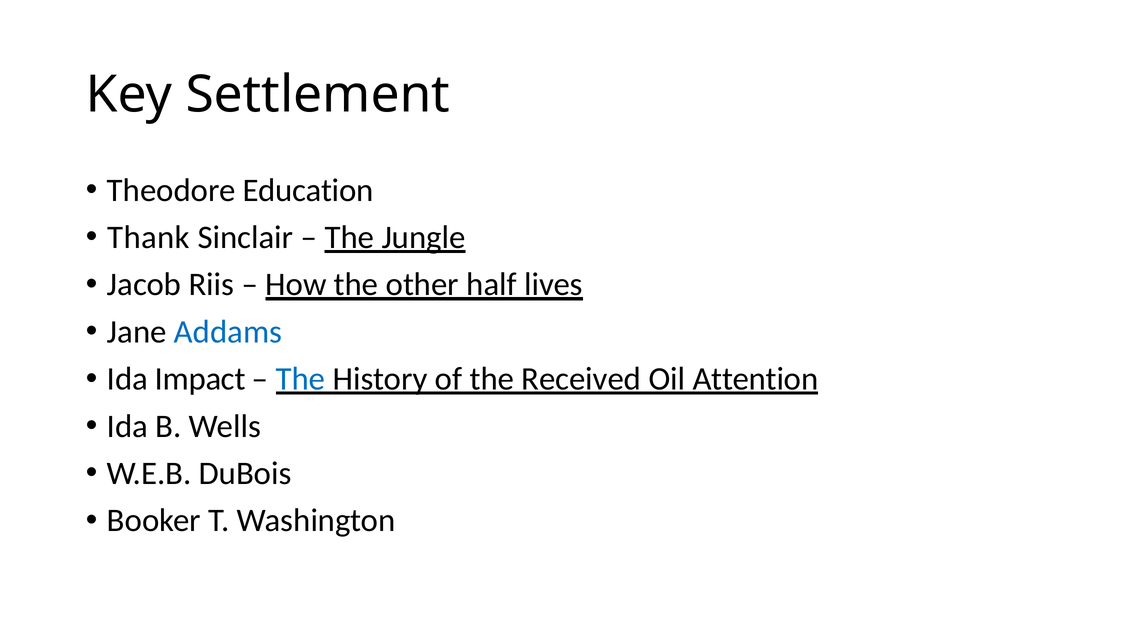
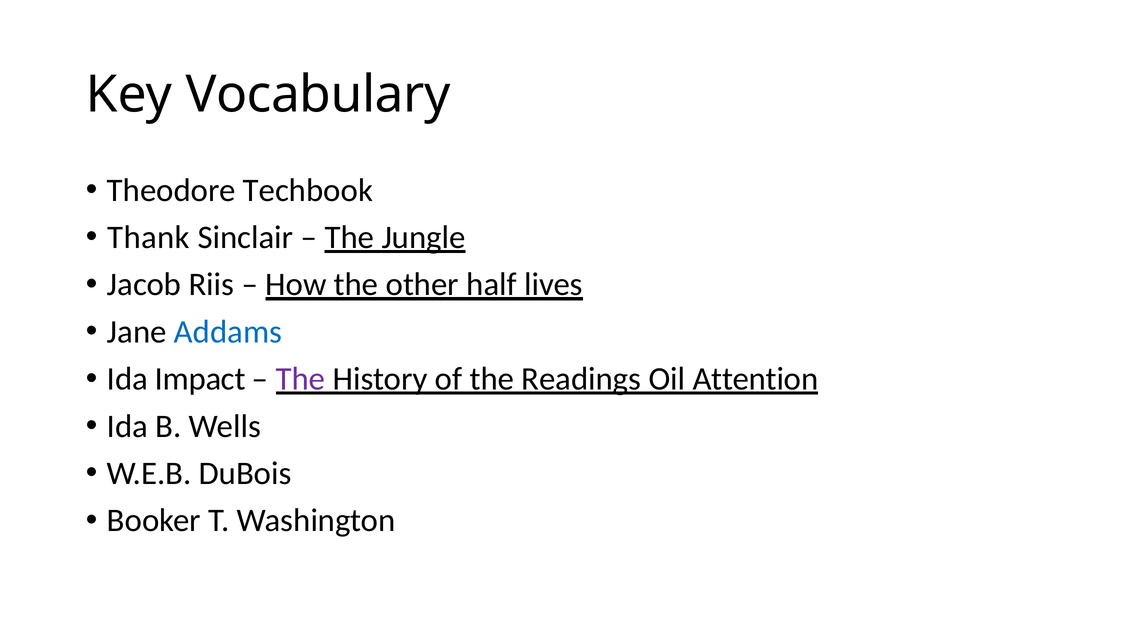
Settlement: Settlement -> Vocabulary (318, 95)
Education: Education -> Techbook (308, 190)
The colour: blue -> purple (301, 379)
Received: Received -> Readings (581, 379)
